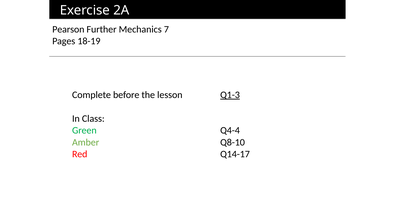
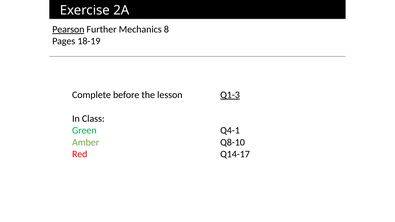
Pearson underline: none -> present (68, 29)
7: 7 -> 8 (166, 29)
Q4-4: Q4-4 -> Q4-1 (230, 131)
